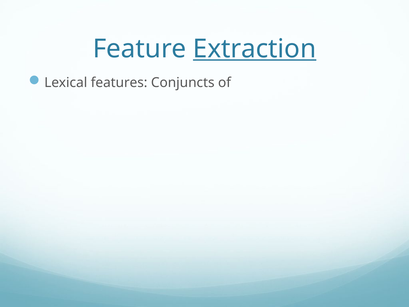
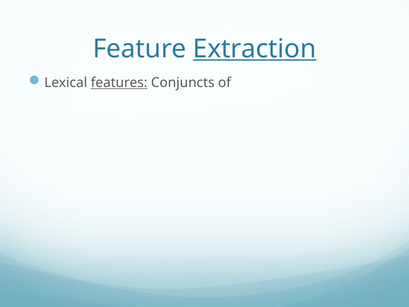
features underline: none -> present (119, 83)
